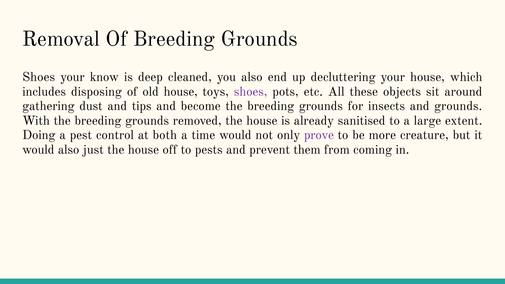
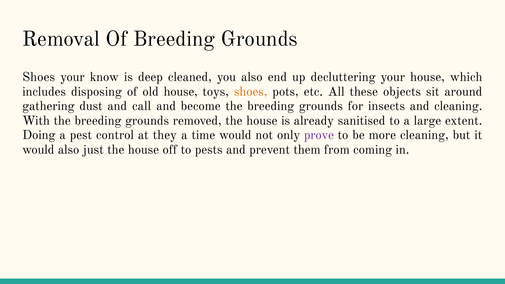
shoes colour: purple -> orange (251, 92)
tips: tips -> call (142, 106)
and grounds: grounds -> cleaning (458, 106)
both: both -> they (165, 135)
more creature: creature -> cleaning (424, 135)
